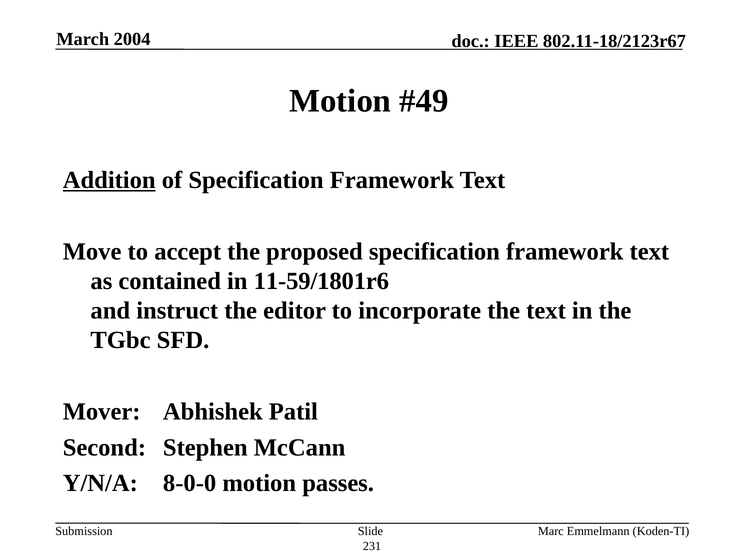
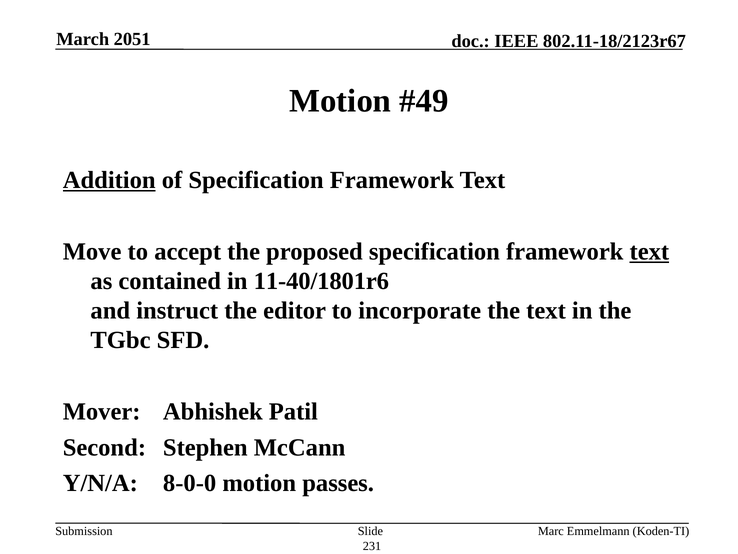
2004: 2004 -> 2051 (132, 39)
text underline: none -> present (649, 251)
11-59/1801r6: 11-59/1801r6 -> 11-40/1801r6 (321, 281)
